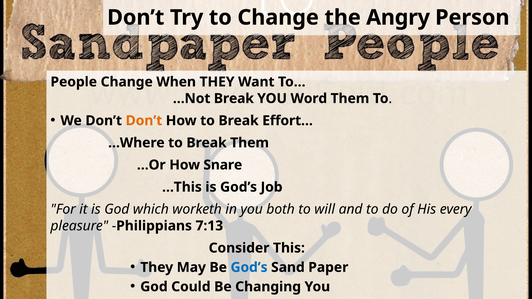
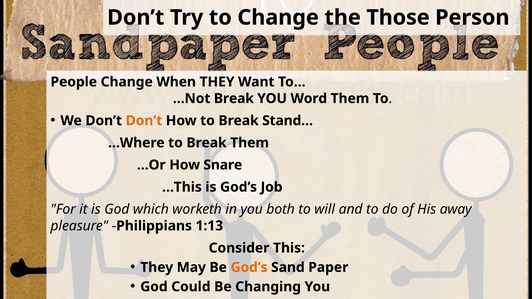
Angry: Angry -> Those (398, 17)
Effort…: Effort… -> Stand… (288, 121)
every: every -> away (456, 209)
7:13: 7:13 -> 1:13 (209, 226)
God’s colour: blue -> orange (249, 268)
